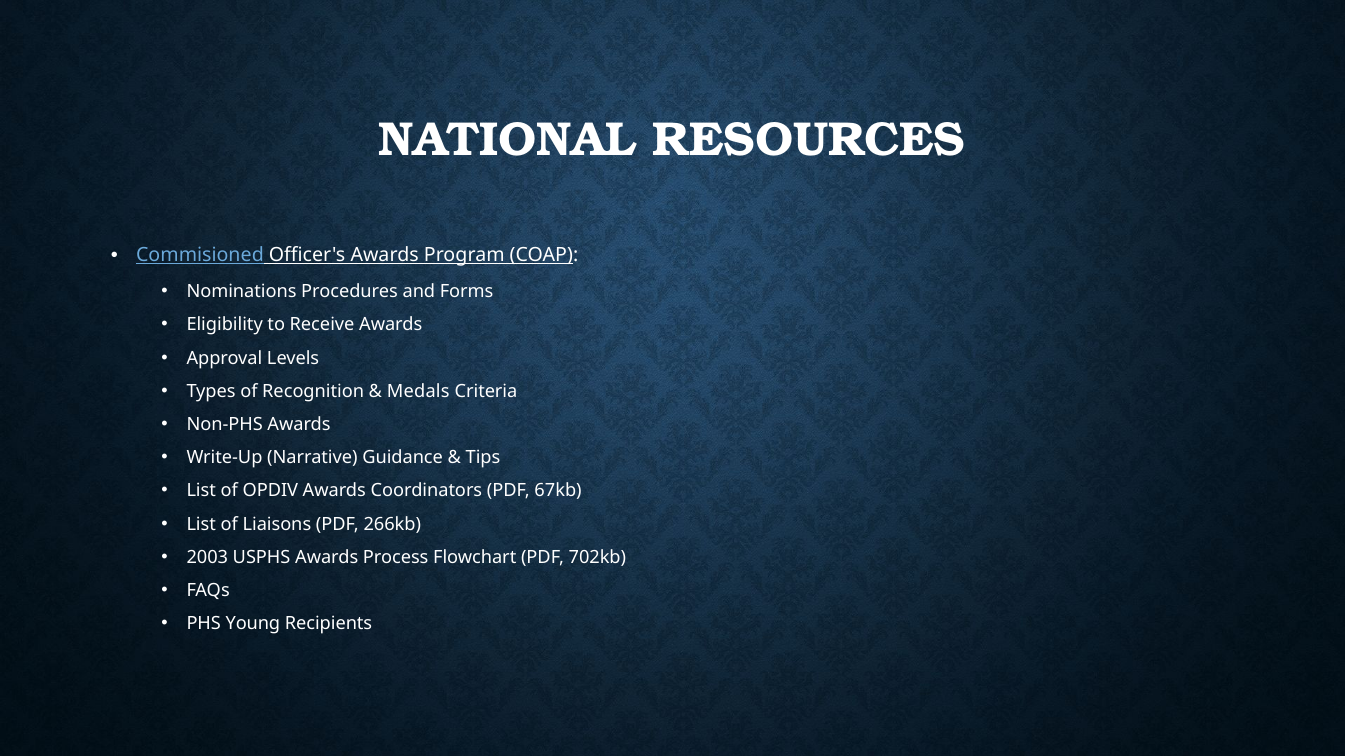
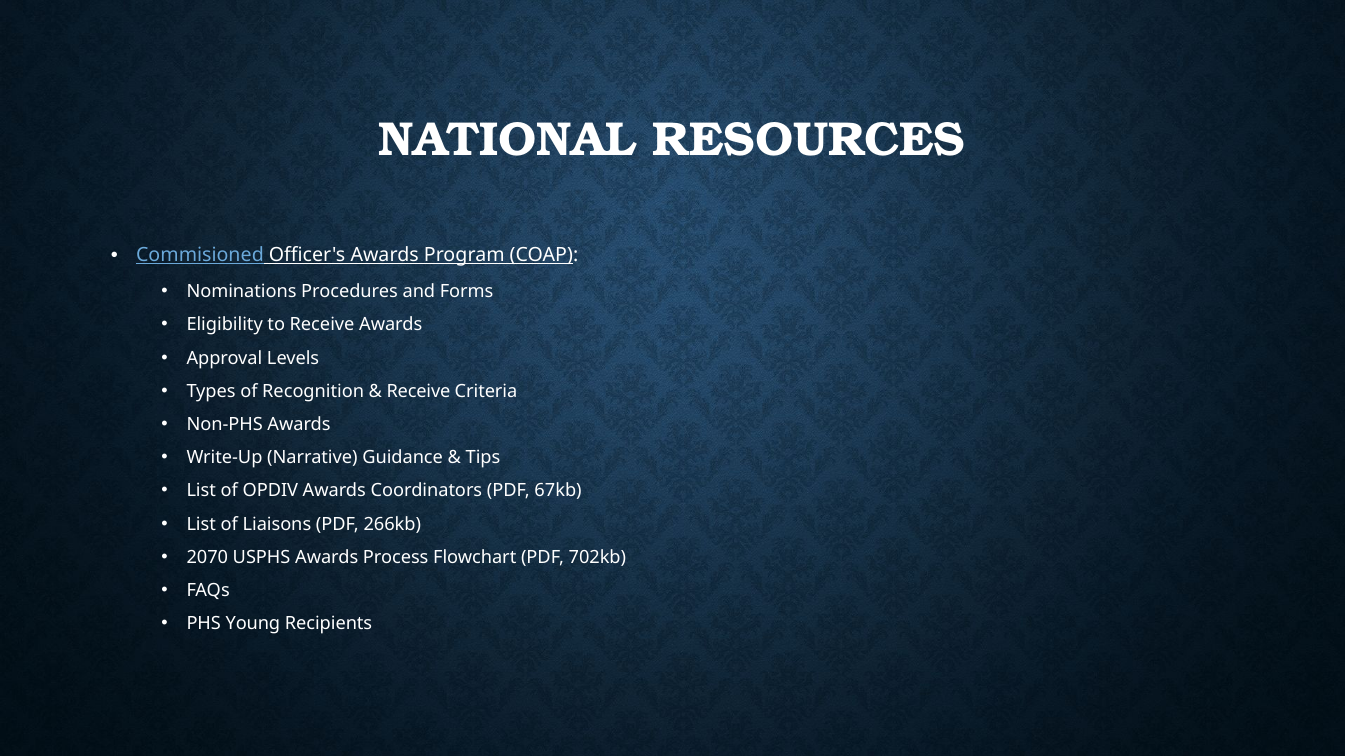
Medals: Medals -> Receive (418, 392)
2003: 2003 -> 2070 (207, 558)
